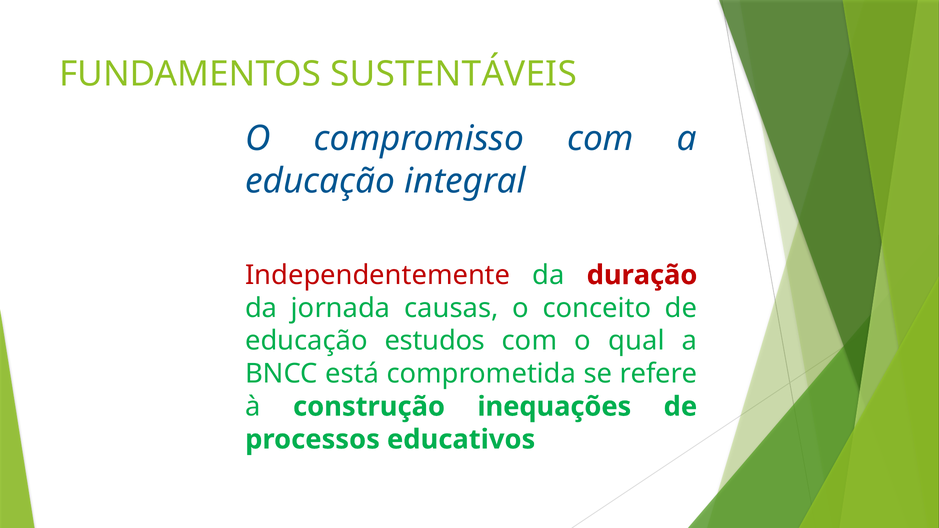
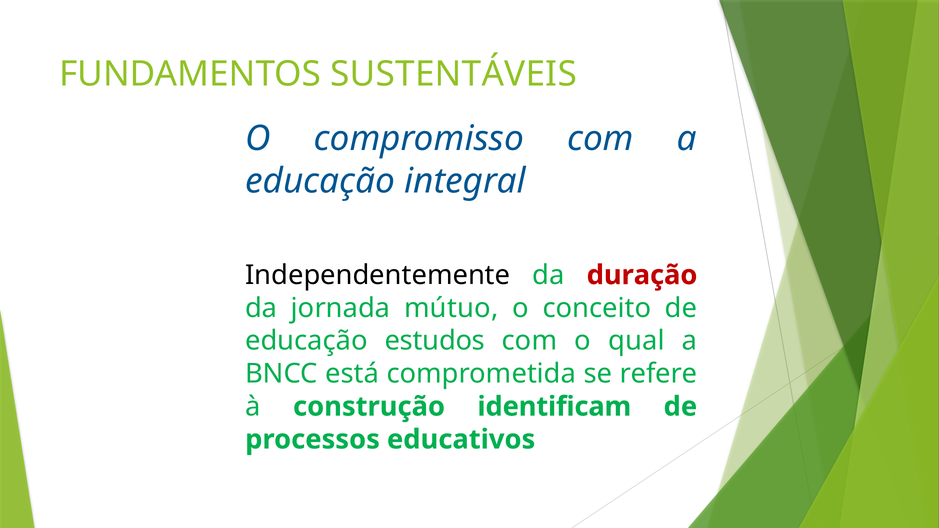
Independentemente colour: red -> black (378, 275)
causas: causas -> mútuo (451, 308)
inequações: inequações -> identificam (554, 407)
